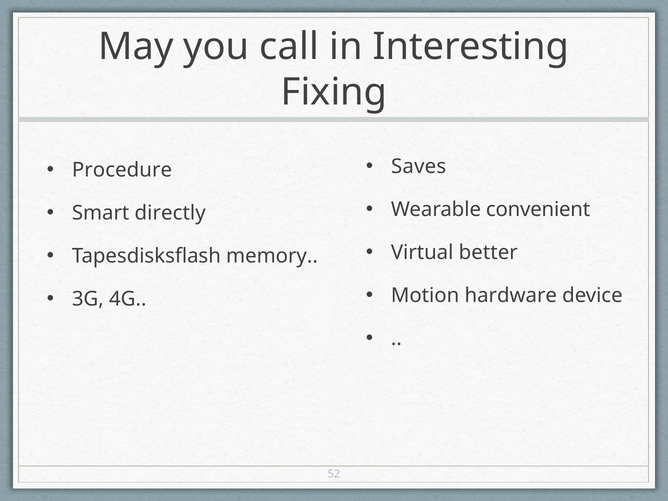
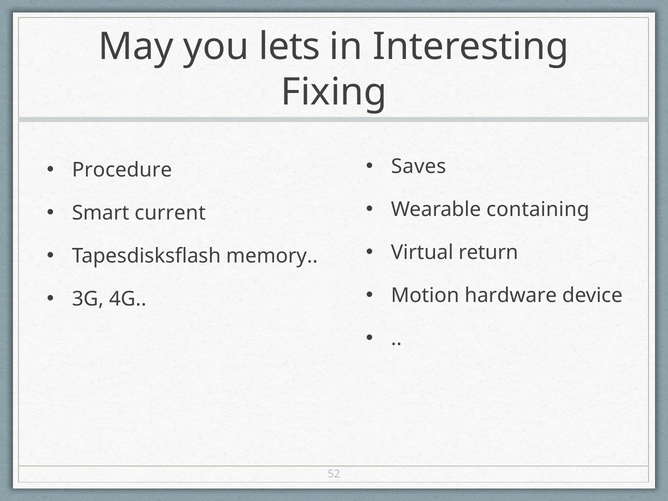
call: call -> lets (290, 47)
convenient: convenient -> containing (538, 209)
directly: directly -> current (170, 213)
better: better -> return (488, 252)
